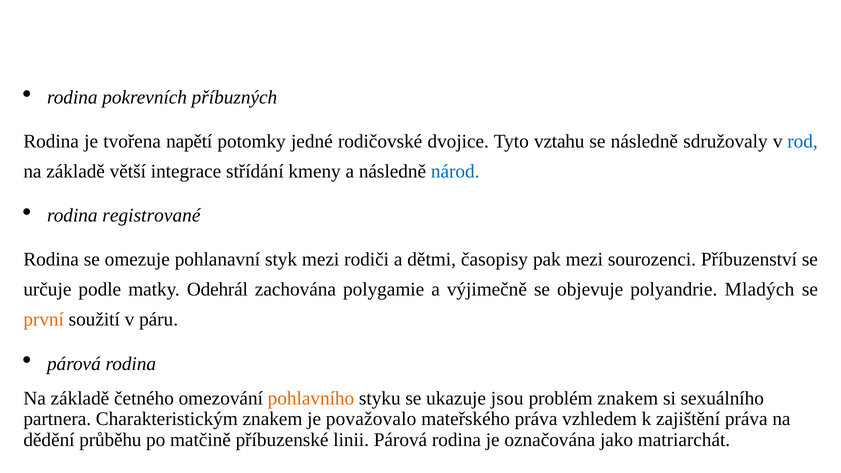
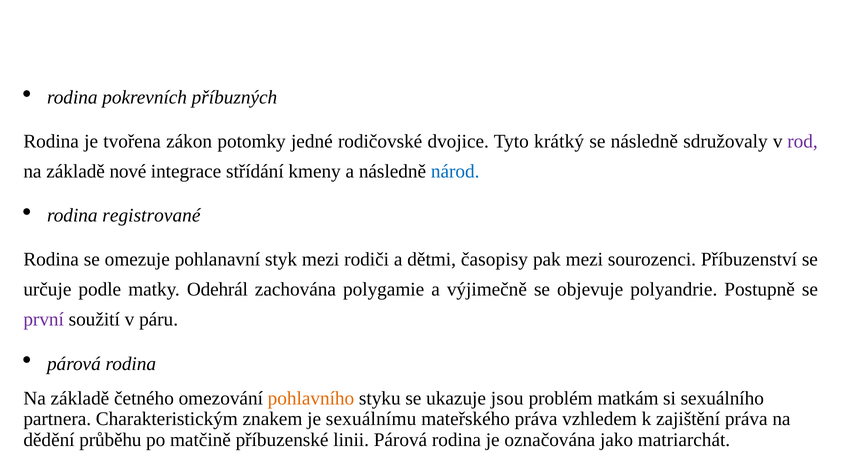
napětí: napětí -> zákon (189, 141)
vztahu: vztahu -> krátký (559, 141)
rod colour: blue -> purple (803, 141)
větší: větší -> nové (128, 171)
Mladých: Mladých -> Postupně (760, 290)
první colour: orange -> purple (44, 320)
problém znakem: znakem -> matkám (628, 398)
považovalo: považovalo -> sexuálnímu (371, 419)
